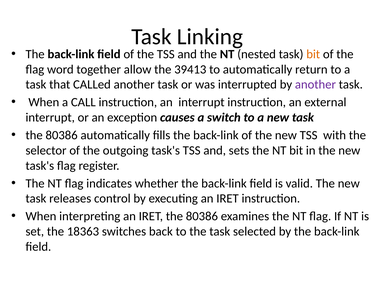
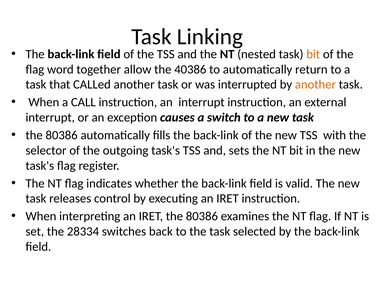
39413: 39413 -> 40386 (190, 69)
another colour: purple -> orange (315, 85)
18363: 18363 -> 28334 (83, 231)
